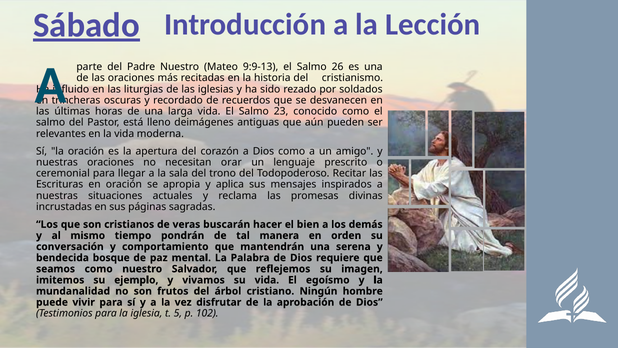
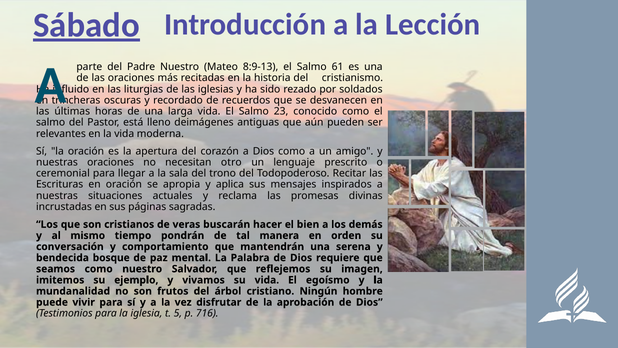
9:9-13: 9:9-13 -> 8:9-13 (261, 67)
26: 26 -> 61 (338, 67)
orar: orar -> otro (231, 162)
102: 102 -> 716 (207, 313)
